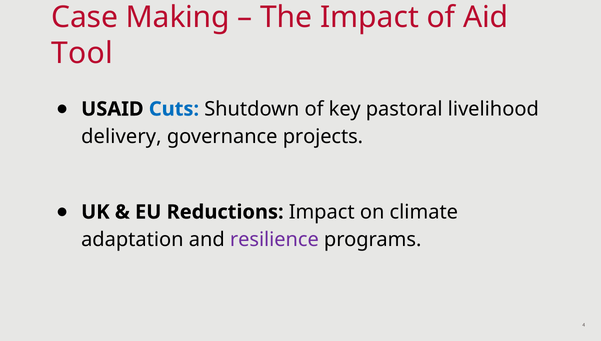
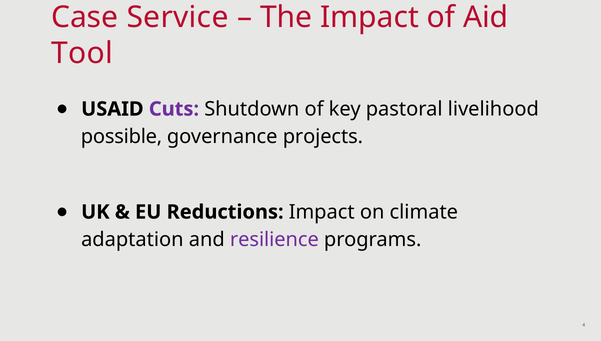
Making: Making -> Service (178, 17)
Cuts colour: blue -> purple (174, 109)
delivery: delivery -> possible (122, 137)
